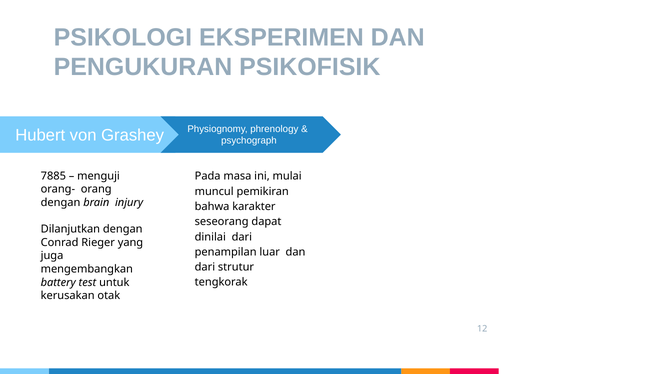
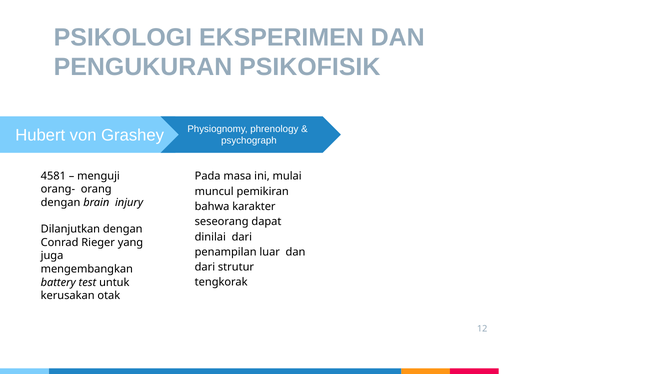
7885: 7885 -> 4581 (53, 176)
